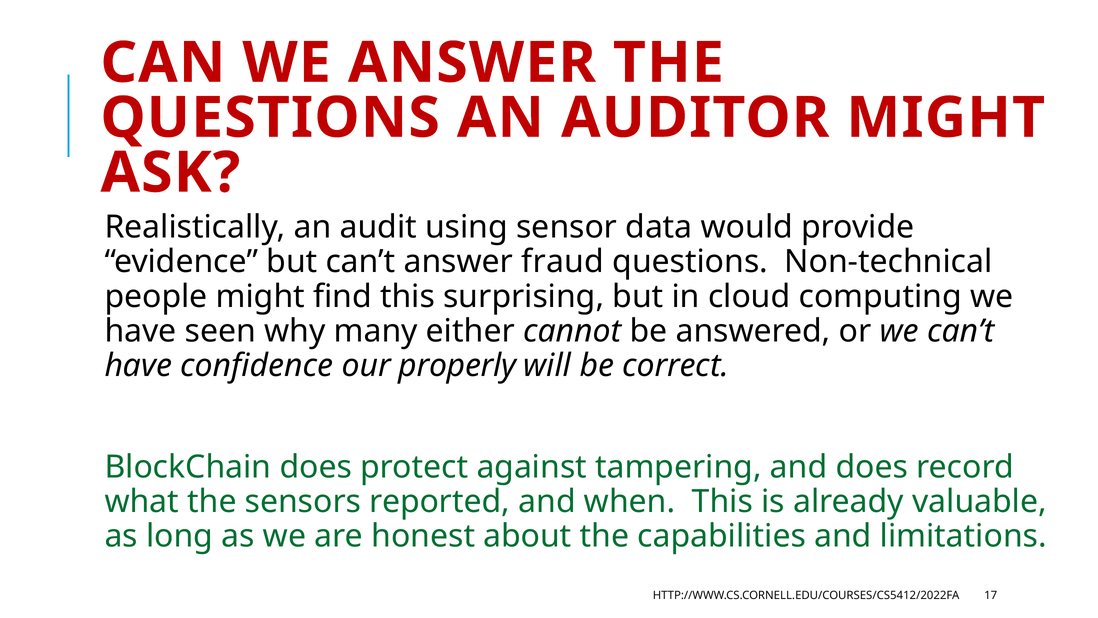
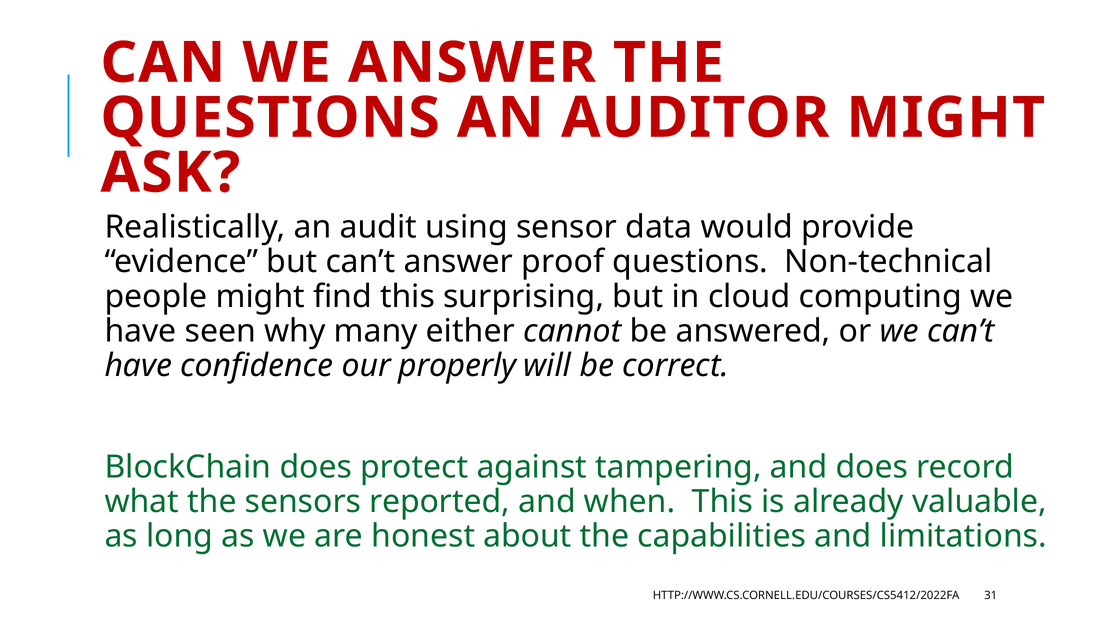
fraud: fraud -> proof (563, 262)
17: 17 -> 31 (991, 595)
